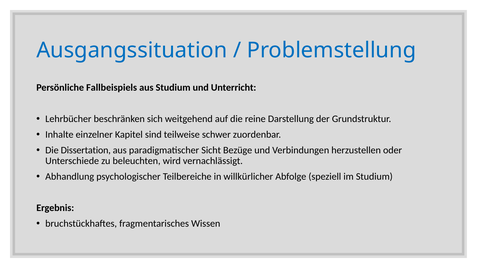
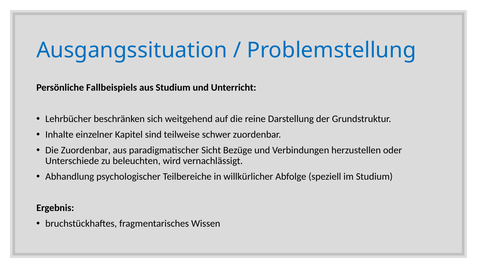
Die Dissertation: Dissertation -> Zuordenbar (86, 150)
